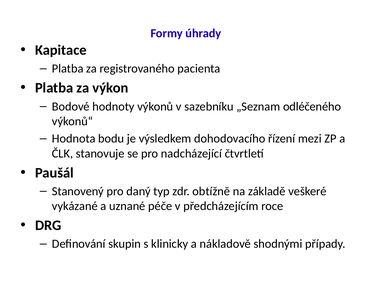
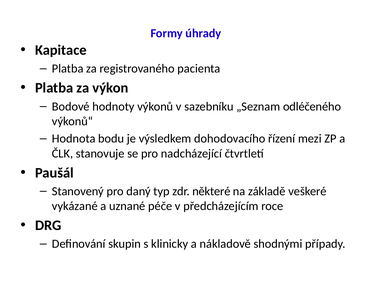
obtížně: obtížně -> některé (211, 191)
